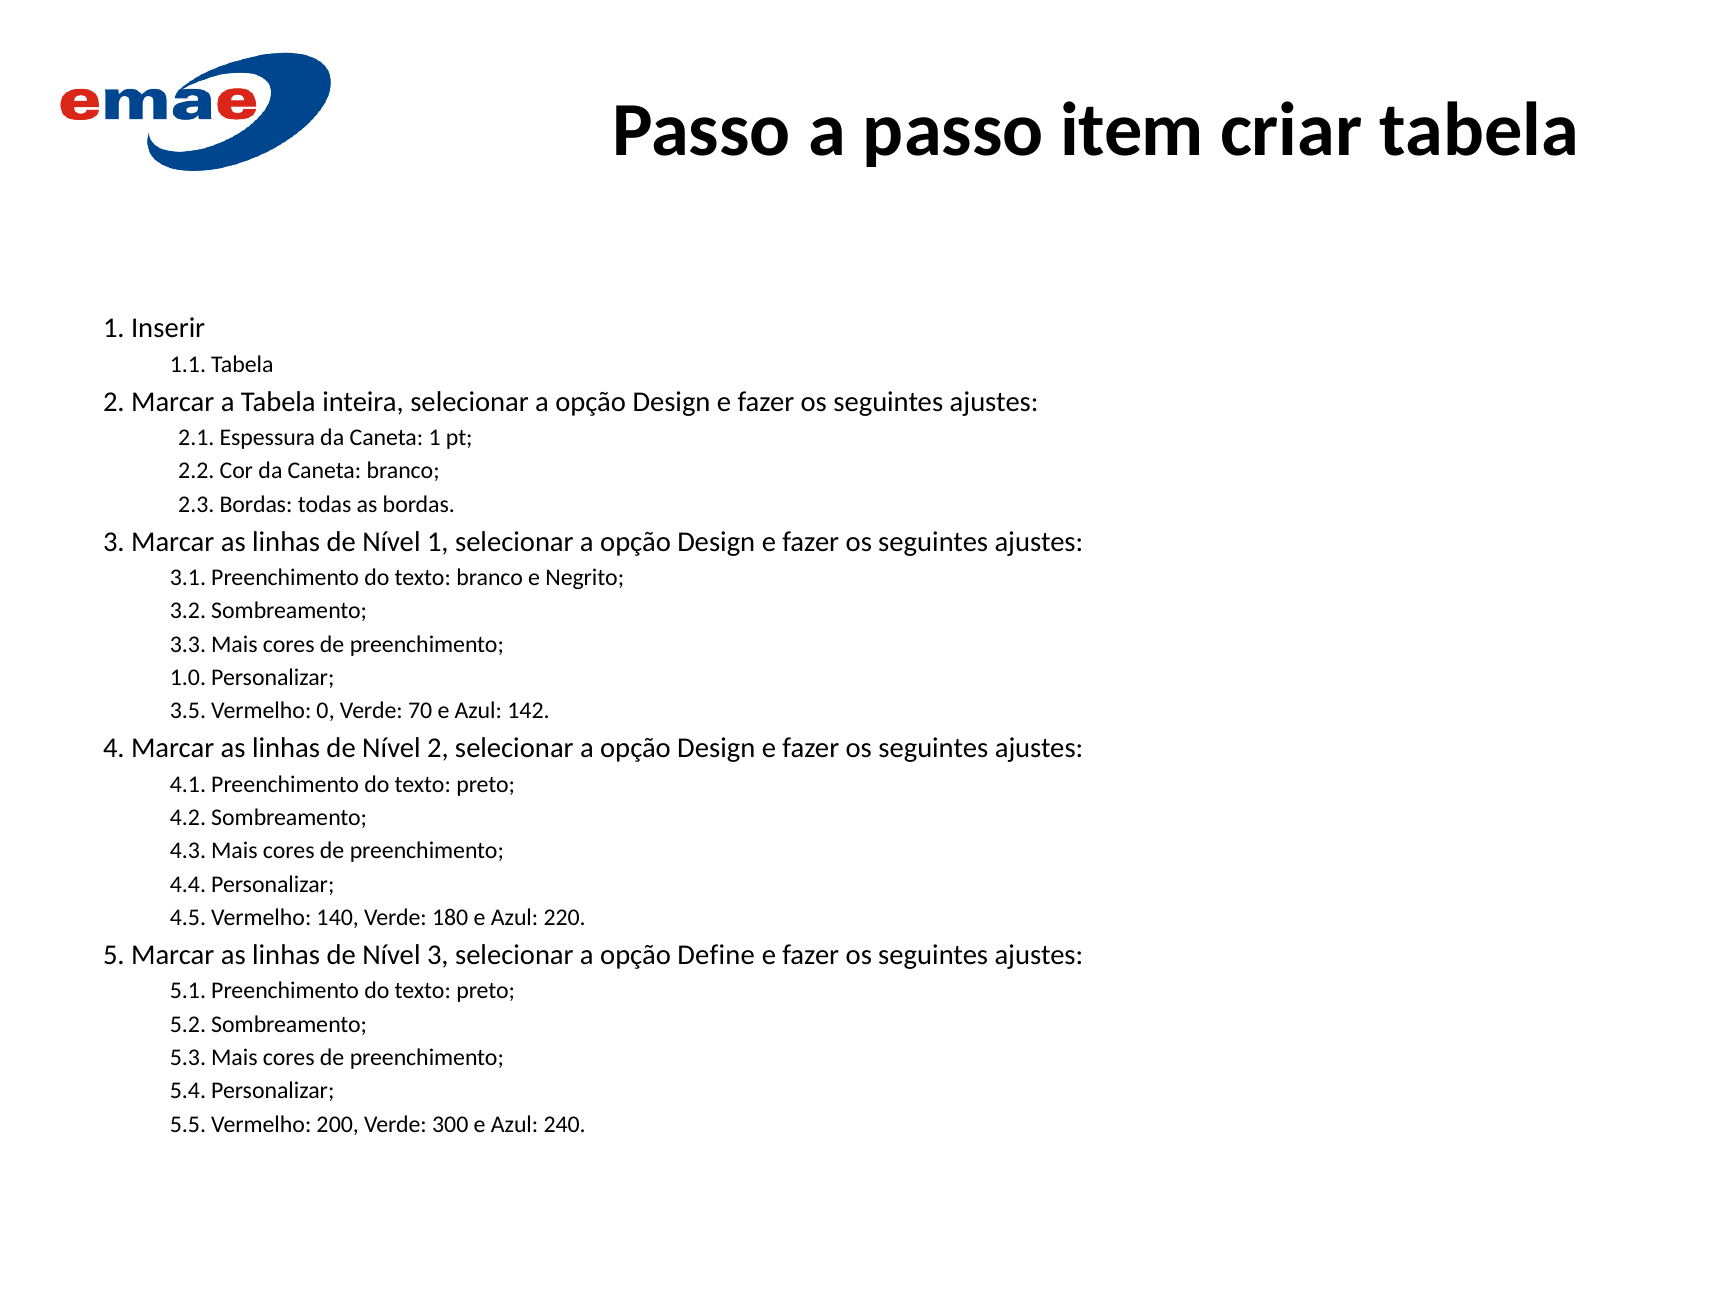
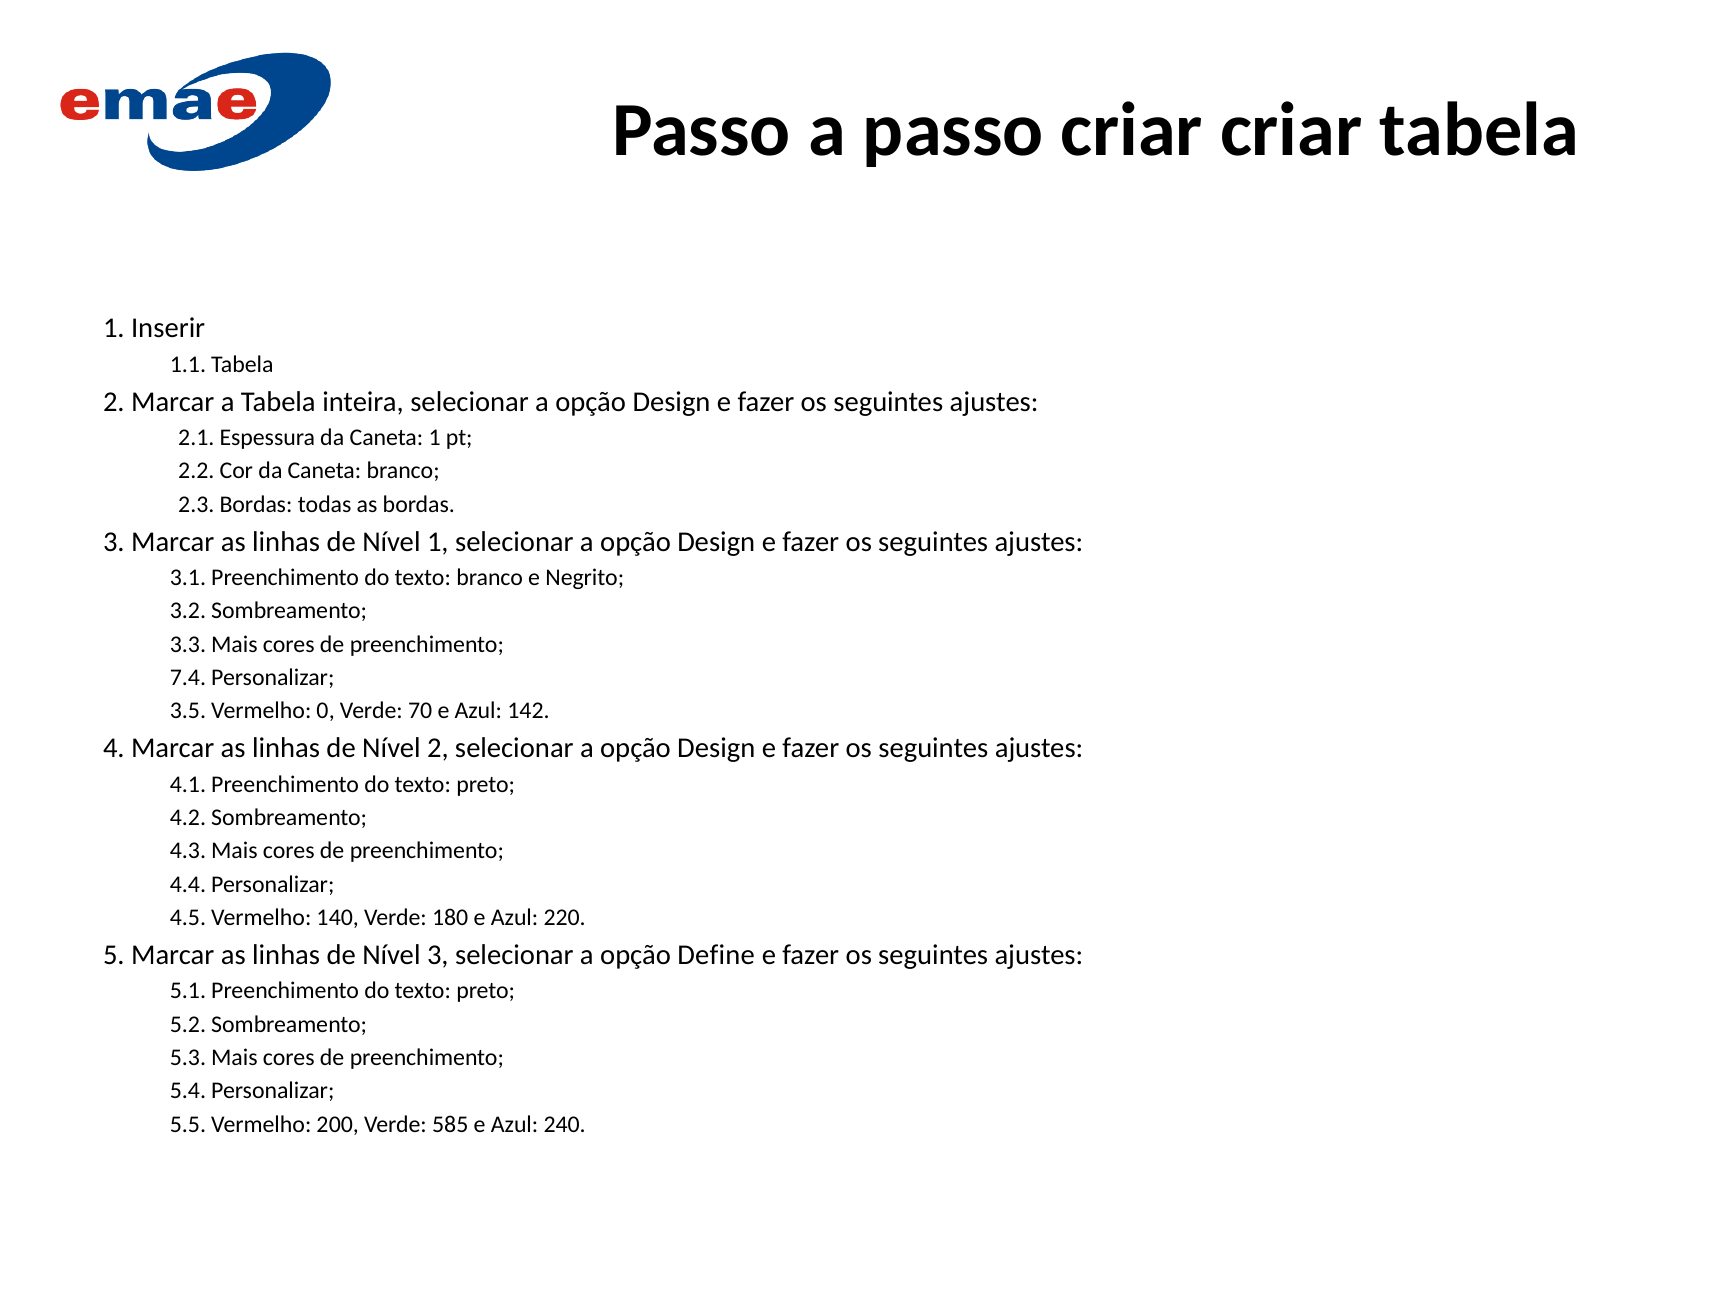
passo item: item -> criar (1132, 130)
1.0: 1.0 -> 7.4 (188, 677)
300: 300 -> 585 (450, 1124)
